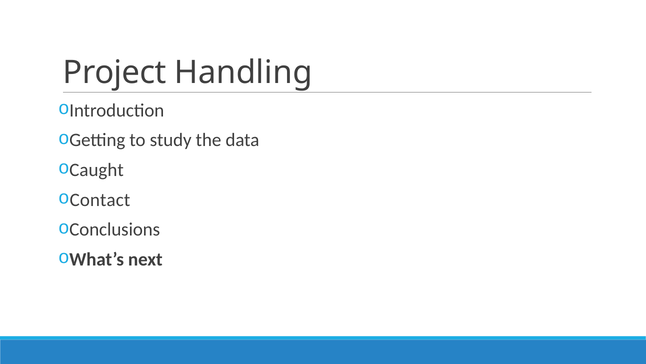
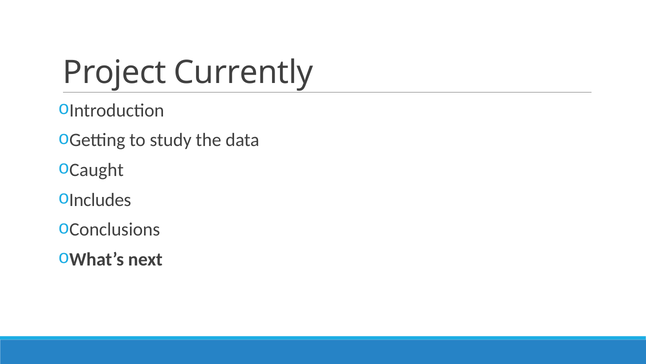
Handling: Handling -> Currently (243, 72)
Contact: Contact -> Includes (100, 199)
